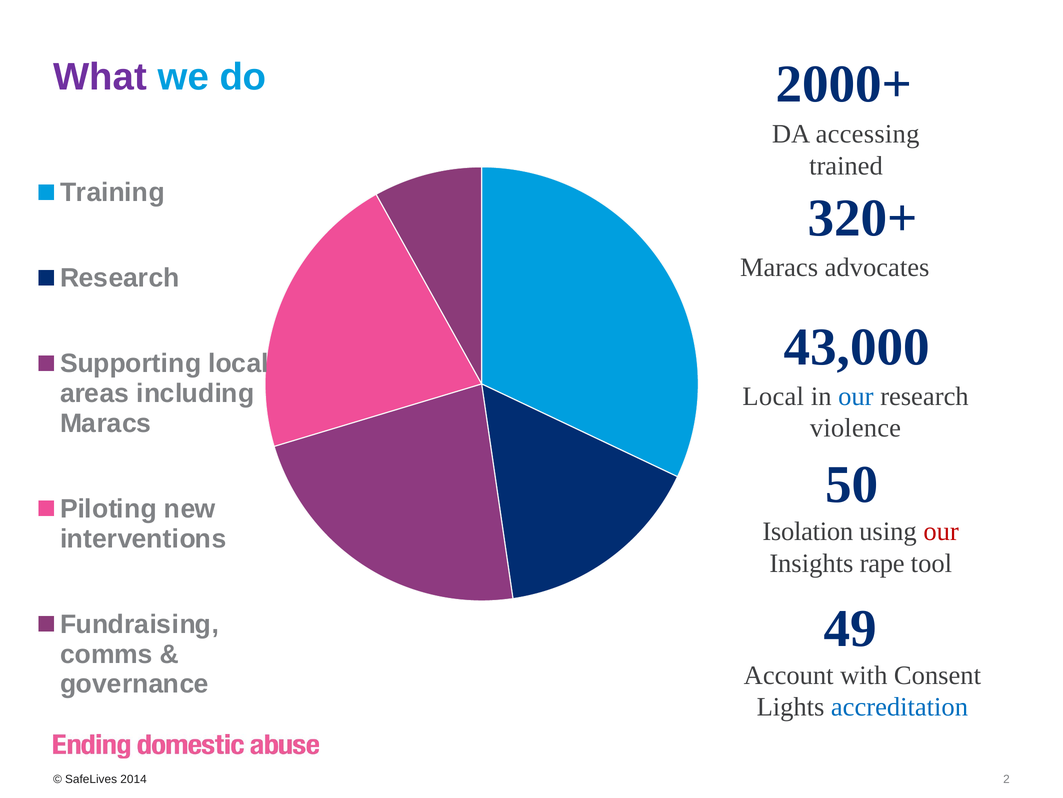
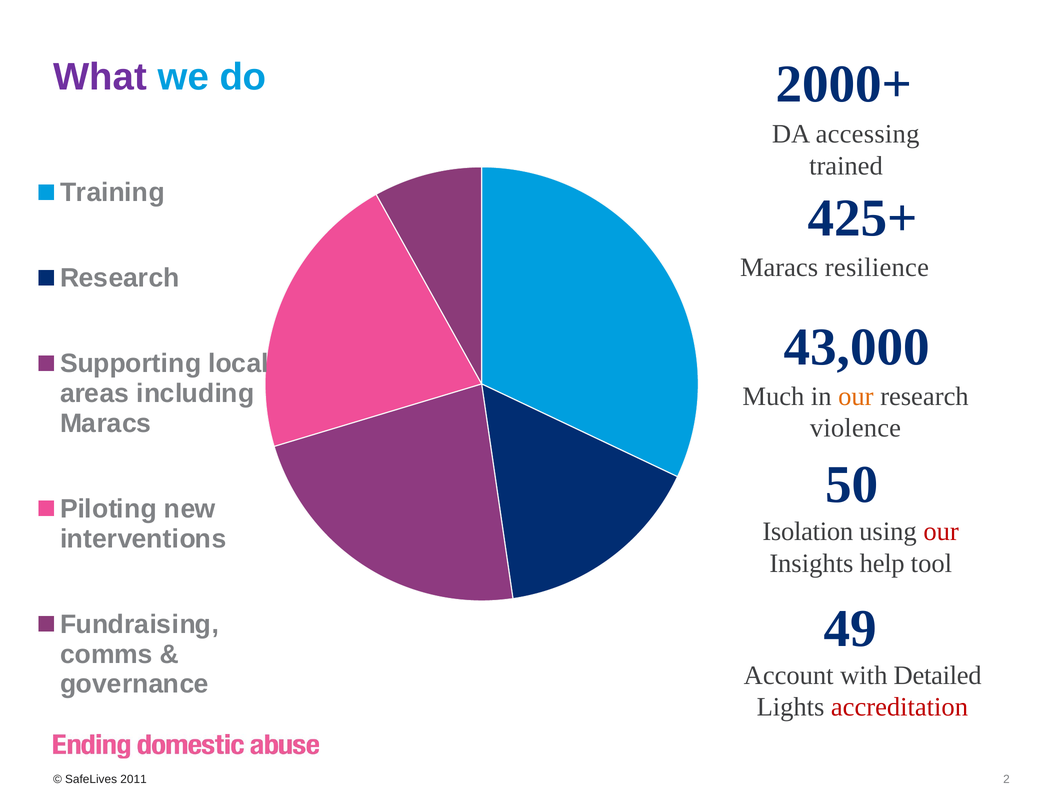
320+: 320+ -> 425+ (862, 218)
advocates: advocates -> resilience (877, 267)
Local: Local -> Much (773, 396)
our colour: blue -> orange (856, 396)
rape: rape -> help (882, 563)
Consent: Consent -> Detailed (938, 675)
accreditation colour: blue -> red (900, 706)
2014: 2014 -> 2011 (134, 779)
